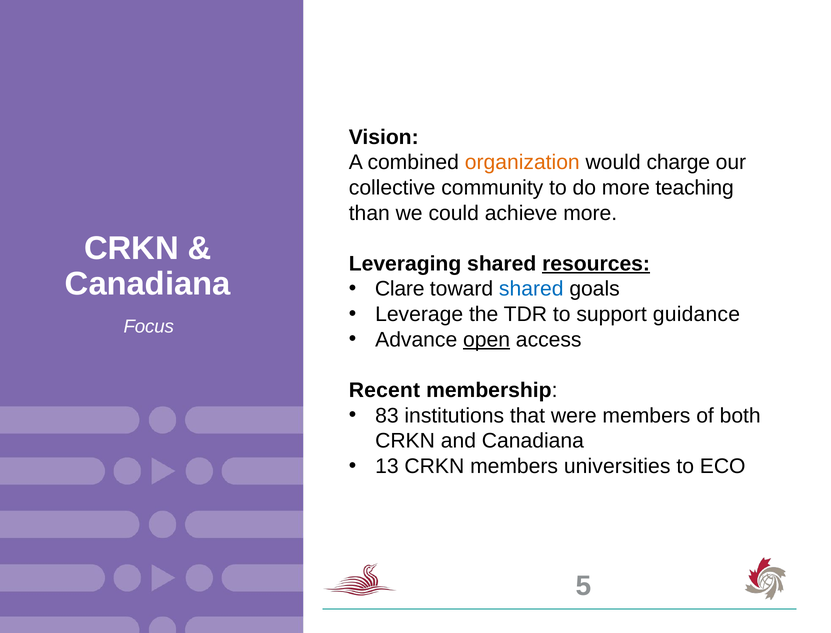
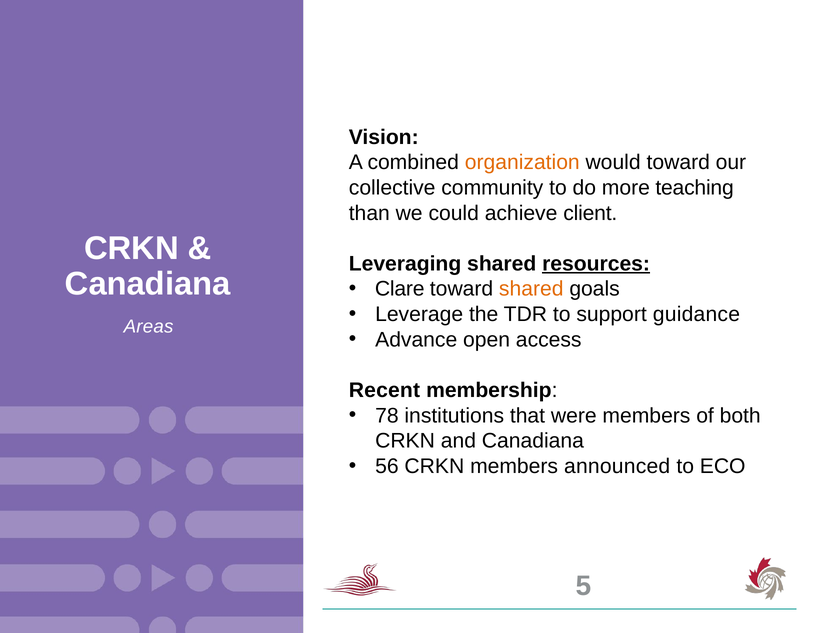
would charge: charge -> toward (678, 162)
achieve more: more -> client (590, 213)
shared colour: blue -> orange (531, 289)
Focus: Focus -> Areas (149, 327)
open underline: present -> none (487, 340)
83: 83 -> 78 (387, 416)
13: 13 -> 56 (387, 466)
universities: universities -> announced (617, 466)
